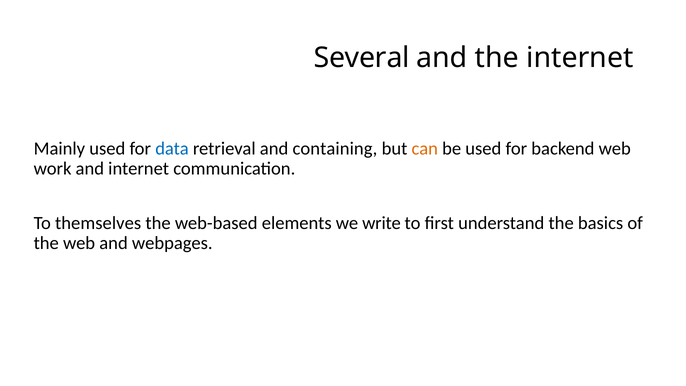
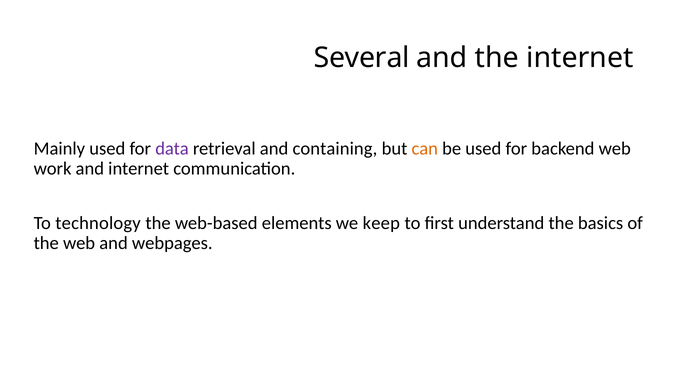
data colour: blue -> purple (172, 149)
themselves: themselves -> technology (98, 223)
write: write -> keep (381, 223)
